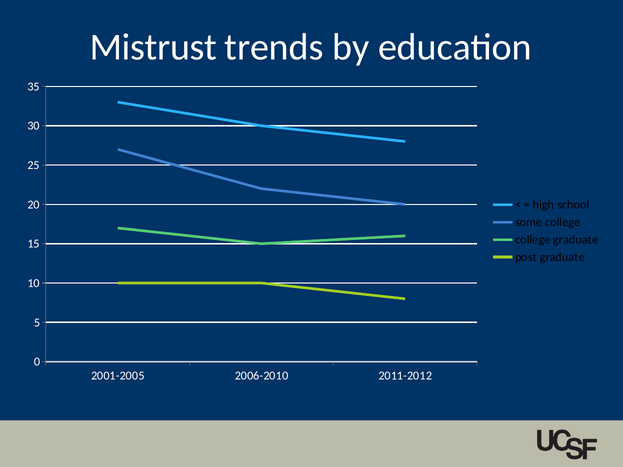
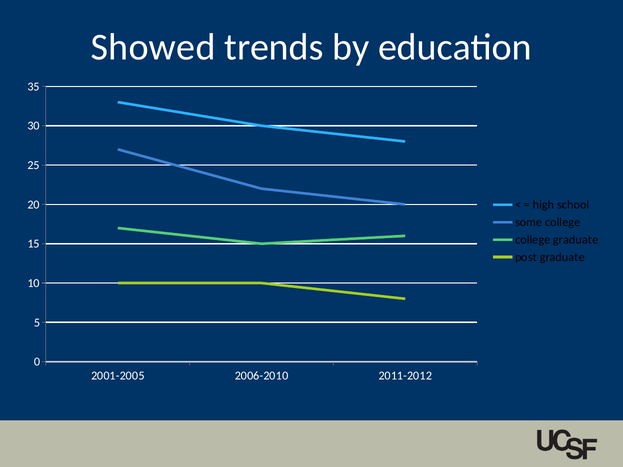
Mistrust: Mistrust -> Showed (153, 47)
